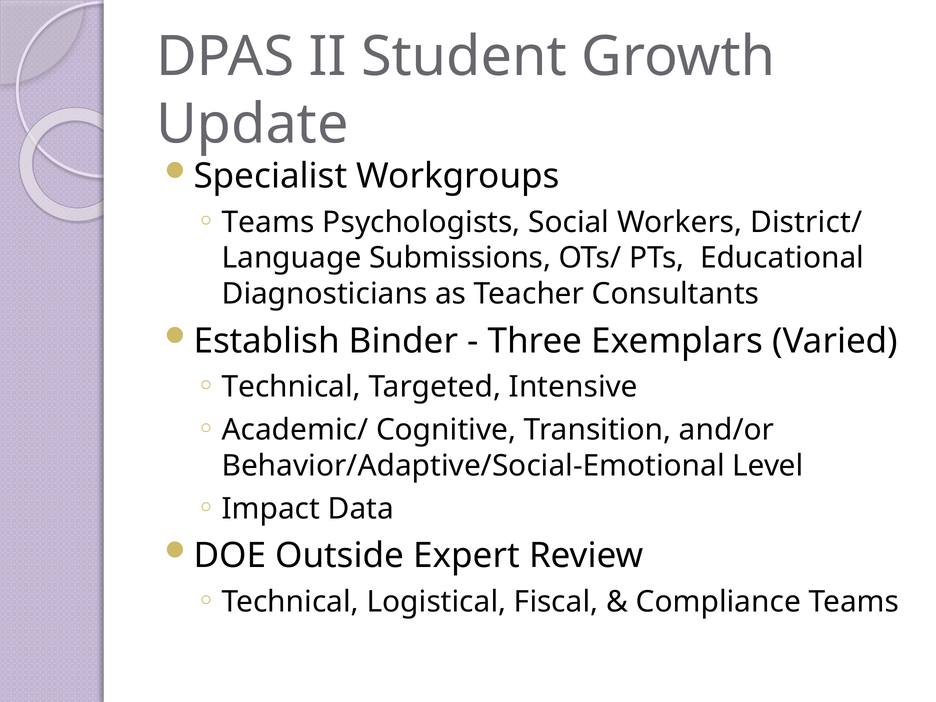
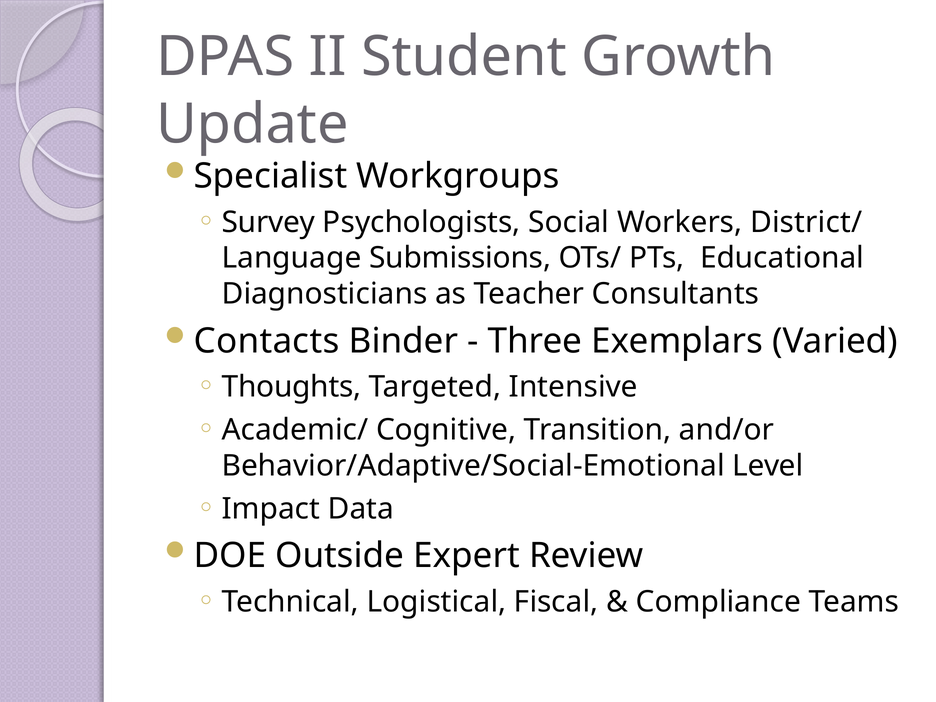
Teams: Teams -> Survey (268, 222)
Establish: Establish -> Contacts (267, 341)
Technical: Technical -> Thoughts (291, 387)
